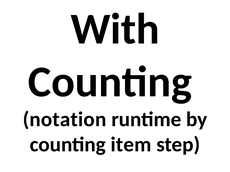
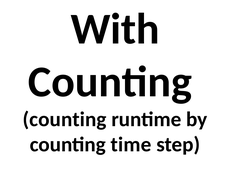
notation: notation -> counting (65, 120)
item: item -> time (131, 145)
